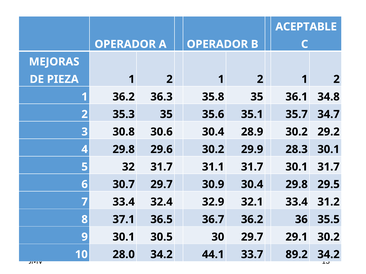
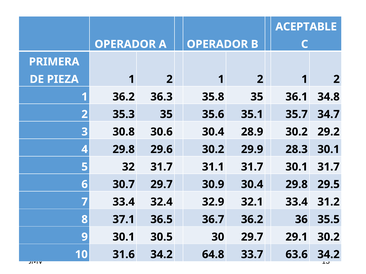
MEJORAS: MEJORAS -> PRIMERA (54, 62)
28.0: 28.0 -> 31.6 (124, 255)
44.1: 44.1 -> 64.8 (213, 255)
89.2: 89.2 -> 63.6 (297, 255)
